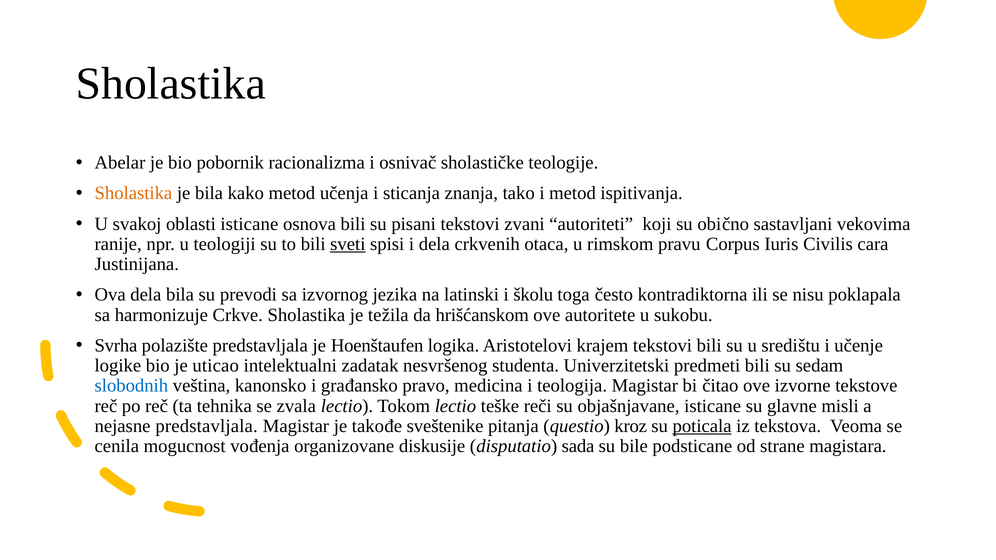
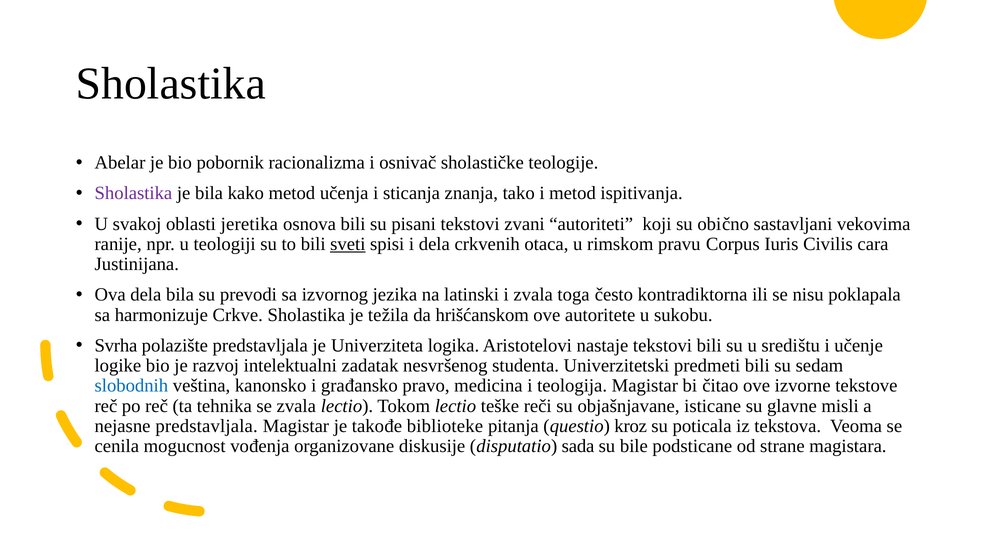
Sholastika colour: orange -> purple (133, 193)
oblasti isticane: isticane -> jeretika (249, 224)
i školu: školu -> zvala (533, 295)
Hoenštaufen: Hoenštaufen -> Univerziteta (377, 346)
krajem: krajem -> nastaje (602, 346)
uticao: uticao -> razvoj (216, 366)
sveštenike: sveštenike -> biblioteke (445, 426)
poticala underline: present -> none (702, 426)
